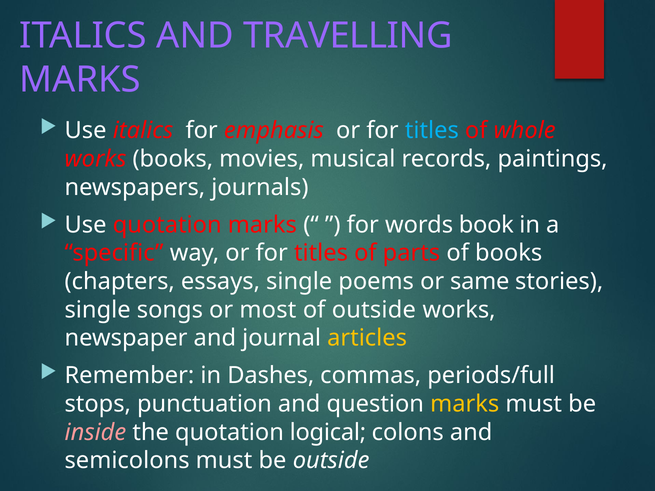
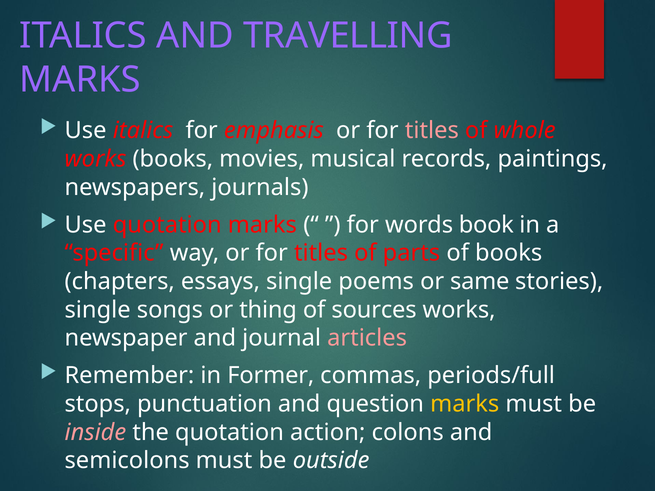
titles colour: light blue -> pink (432, 131)
most: most -> thing (268, 310)
of outside: outside -> sources (374, 310)
articles colour: yellow -> pink (367, 338)
Dashes: Dashes -> Former (271, 376)
logical: logical -> action (328, 432)
